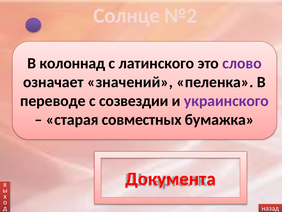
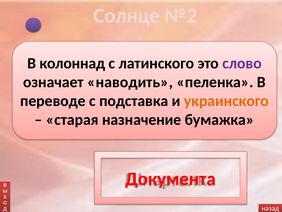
значений: значений -> наводить (130, 82)
созвездии: созвездии -> подставка (134, 101)
украинского colour: purple -> orange (226, 101)
совместных: совместных -> назначение (142, 119)
